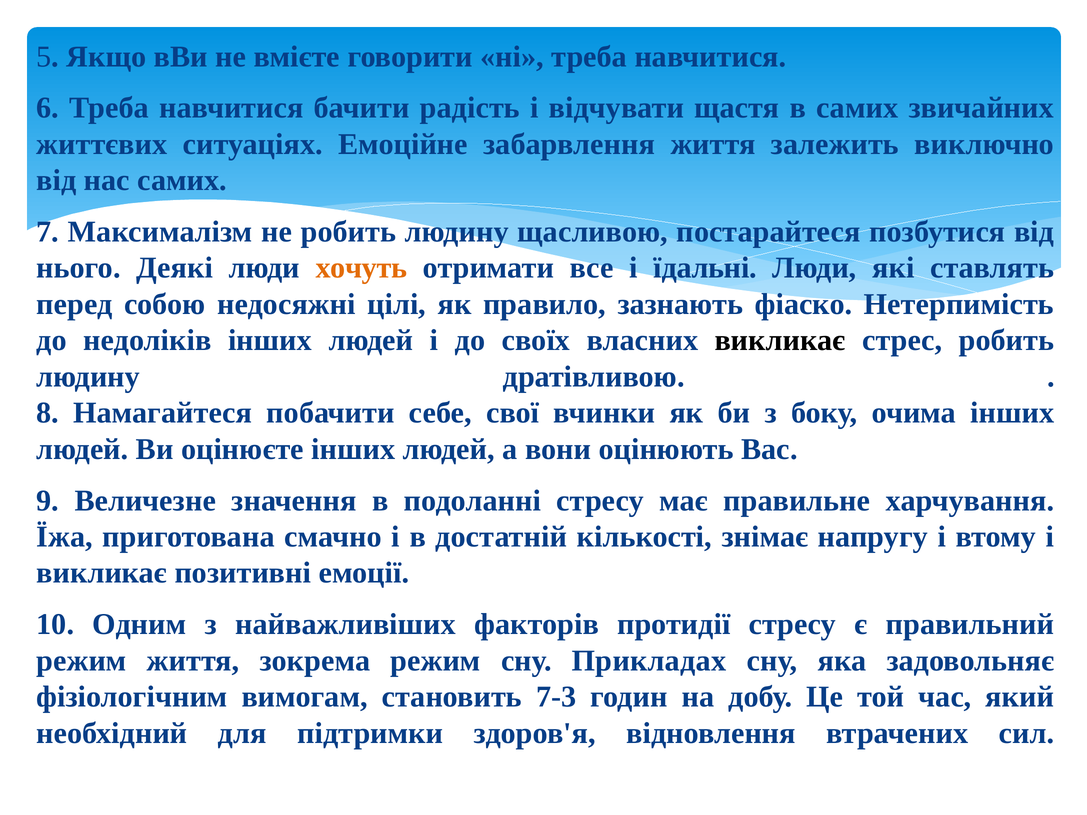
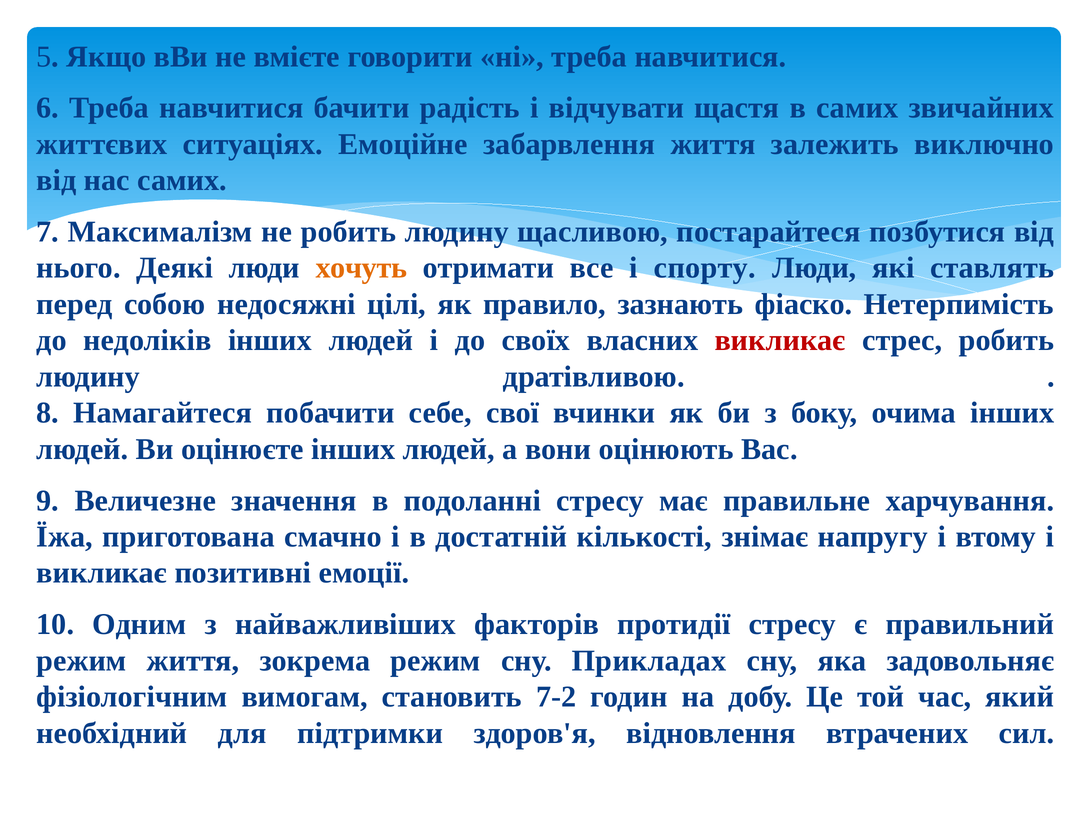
їдальні: їдальні -> спорту (705, 268)
викликає colour: black -> red (780, 341)
7-3: 7-3 -> 7-2 (556, 697)
